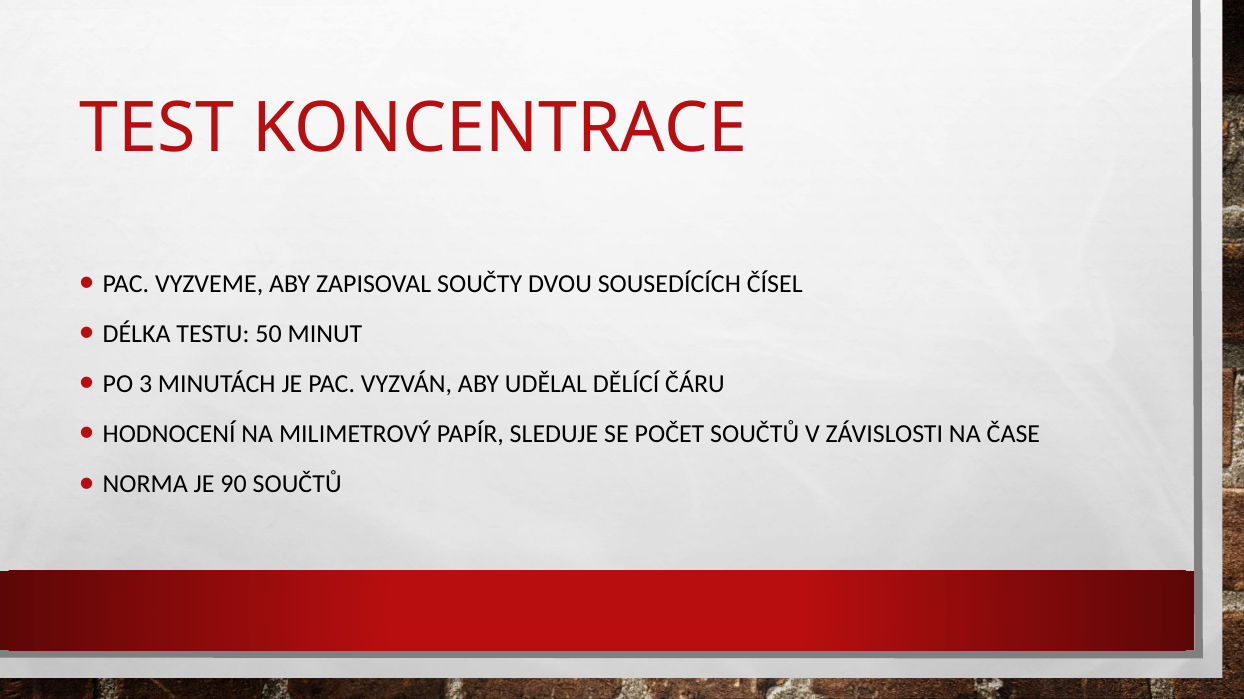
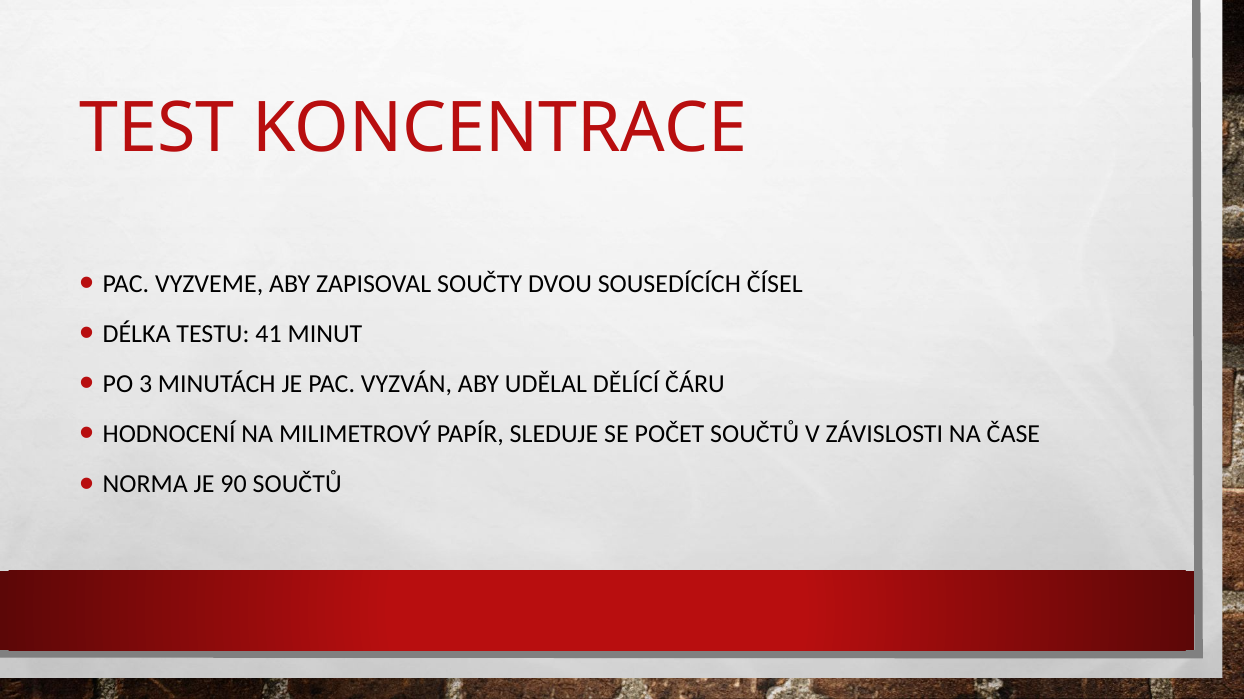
50: 50 -> 41 (269, 334)
